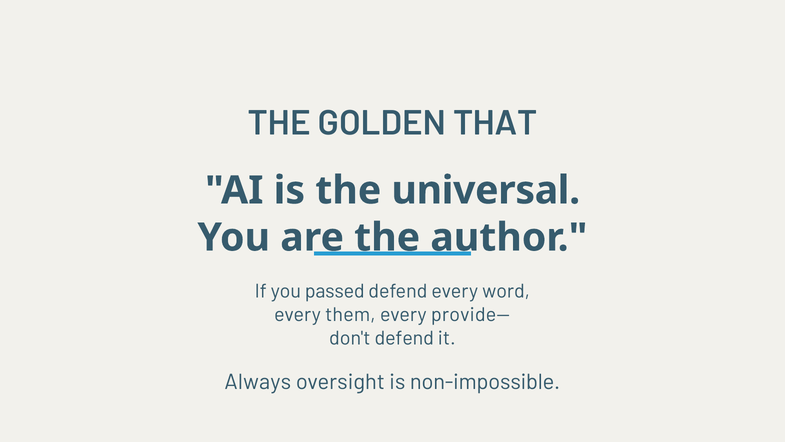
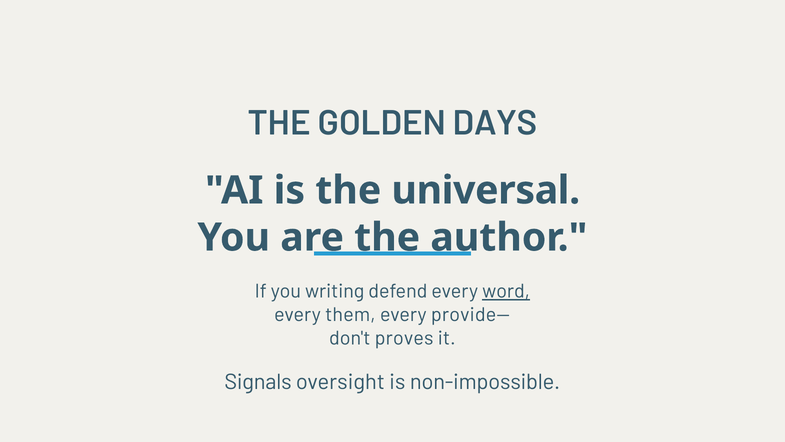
THAT: THAT -> DAYS (495, 123)
passed: passed -> writing (335, 291)
word underline: none -> present (506, 291)
don't defend: defend -> proves (404, 338)
Always: Always -> Signals (258, 382)
